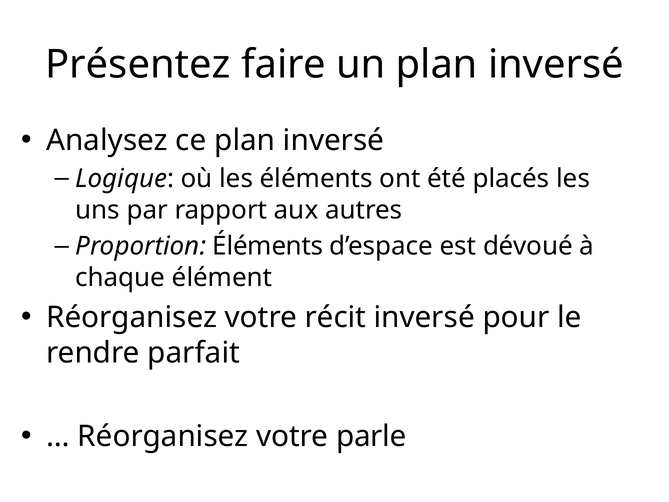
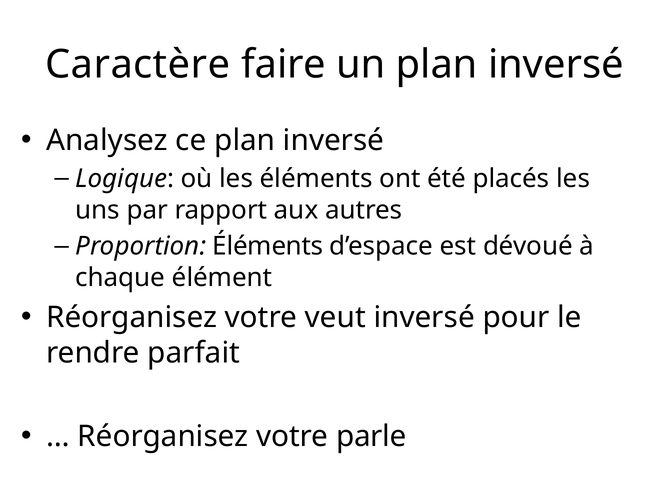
Présentez: Présentez -> Caractère (138, 65)
récit: récit -> veut (335, 317)
